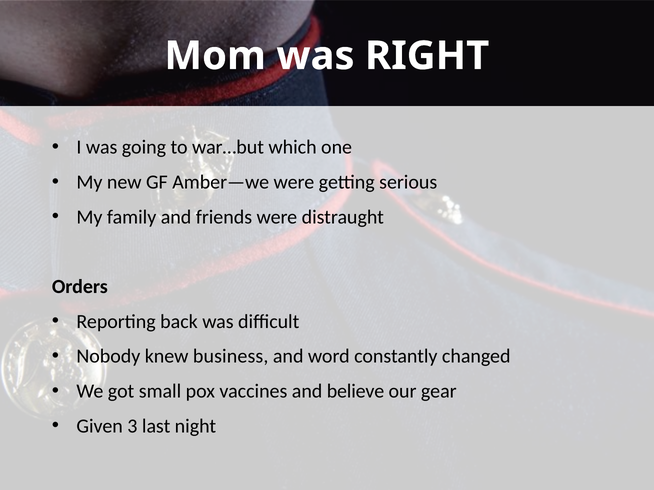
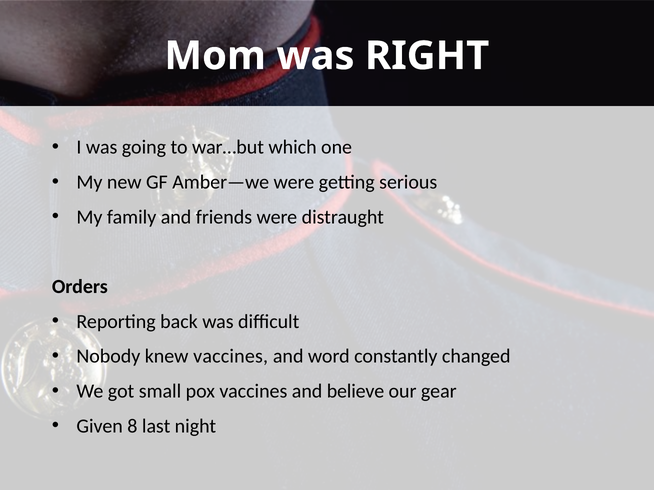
knew business: business -> vaccines (231, 357)
3: 3 -> 8 (132, 426)
